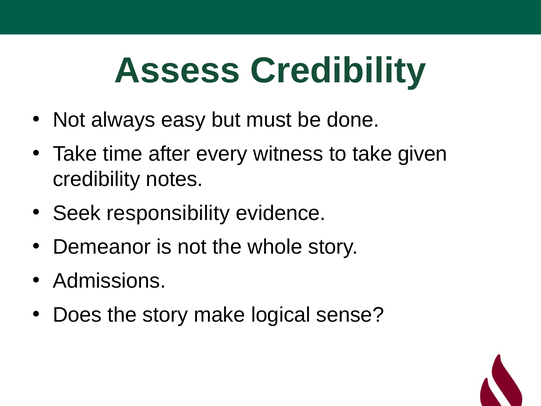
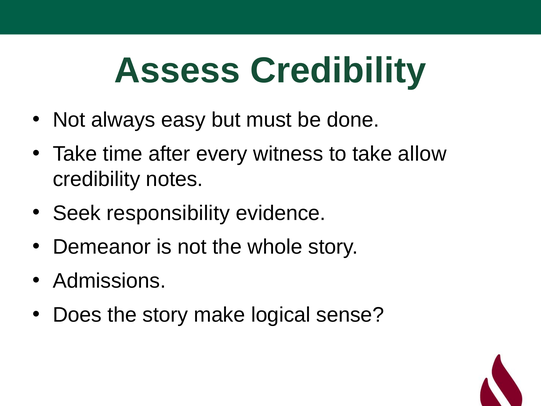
given: given -> allow (422, 154)
